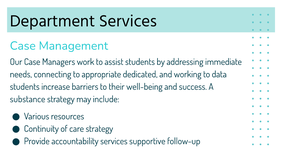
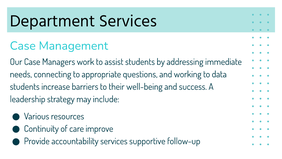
dedicated: dedicated -> questions (140, 74)
substance: substance -> leadership (28, 99)
care strategy: strategy -> improve (99, 129)
